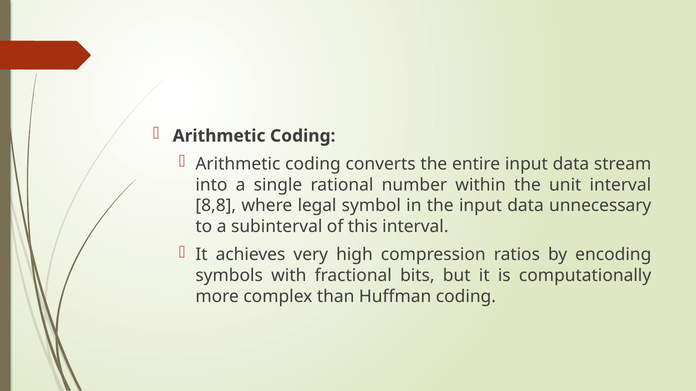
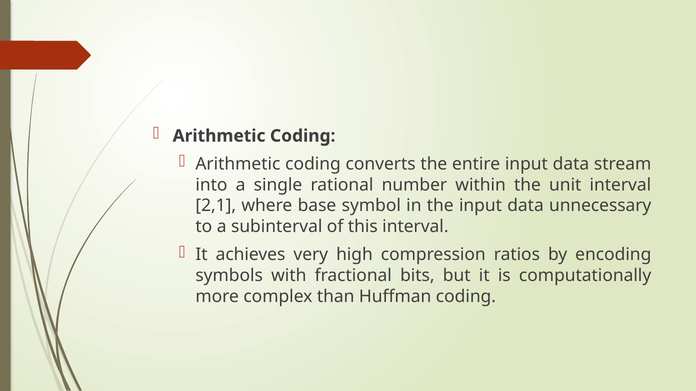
8,8: 8,8 -> 2,1 (216, 206)
legal: legal -> base (317, 206)
